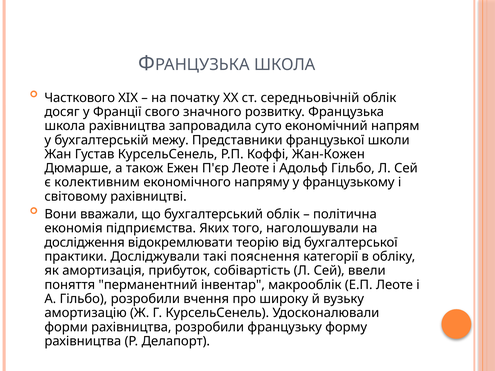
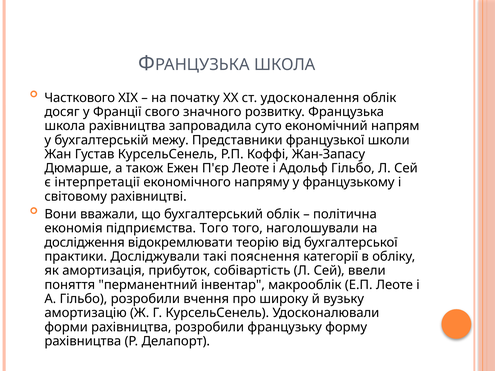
середньовічній: середньовічній -> удосконалення (310, 98)
Жан-Кожен: Жан-Кожен -> Жан-Запасу (329, 154)
колективним: колективним -> інтерпретації (97, 182)
підприємства Яких: Яких -> Того (214, 228)
